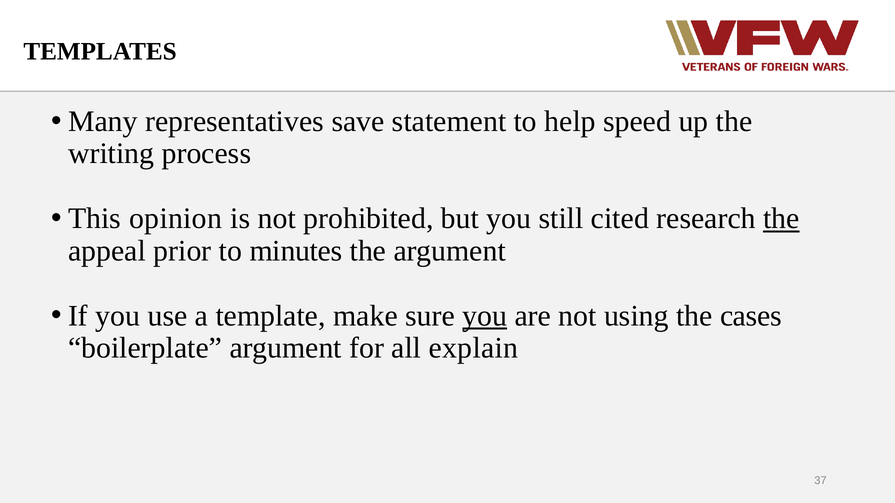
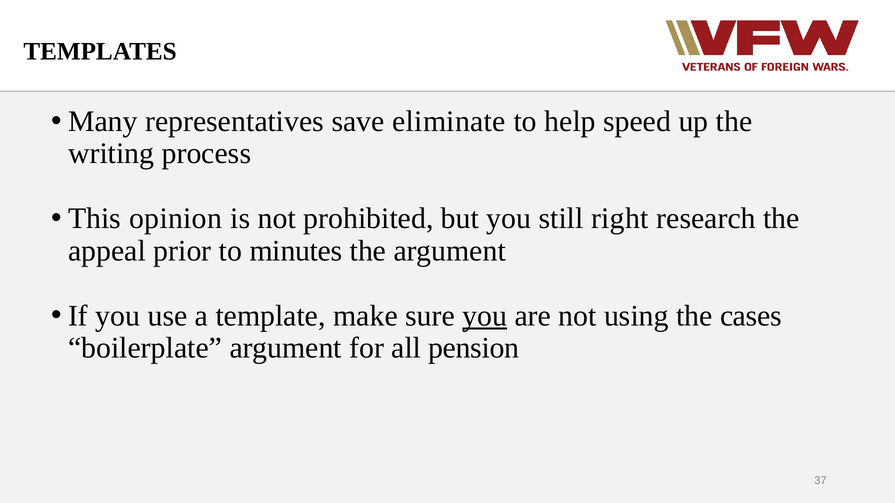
statement: statement -> eliminate (449, 122)
cited: cited -> right (620, 219)
the underline: present -> none (781, 219)
explain: explain -> pension (474, 348)
